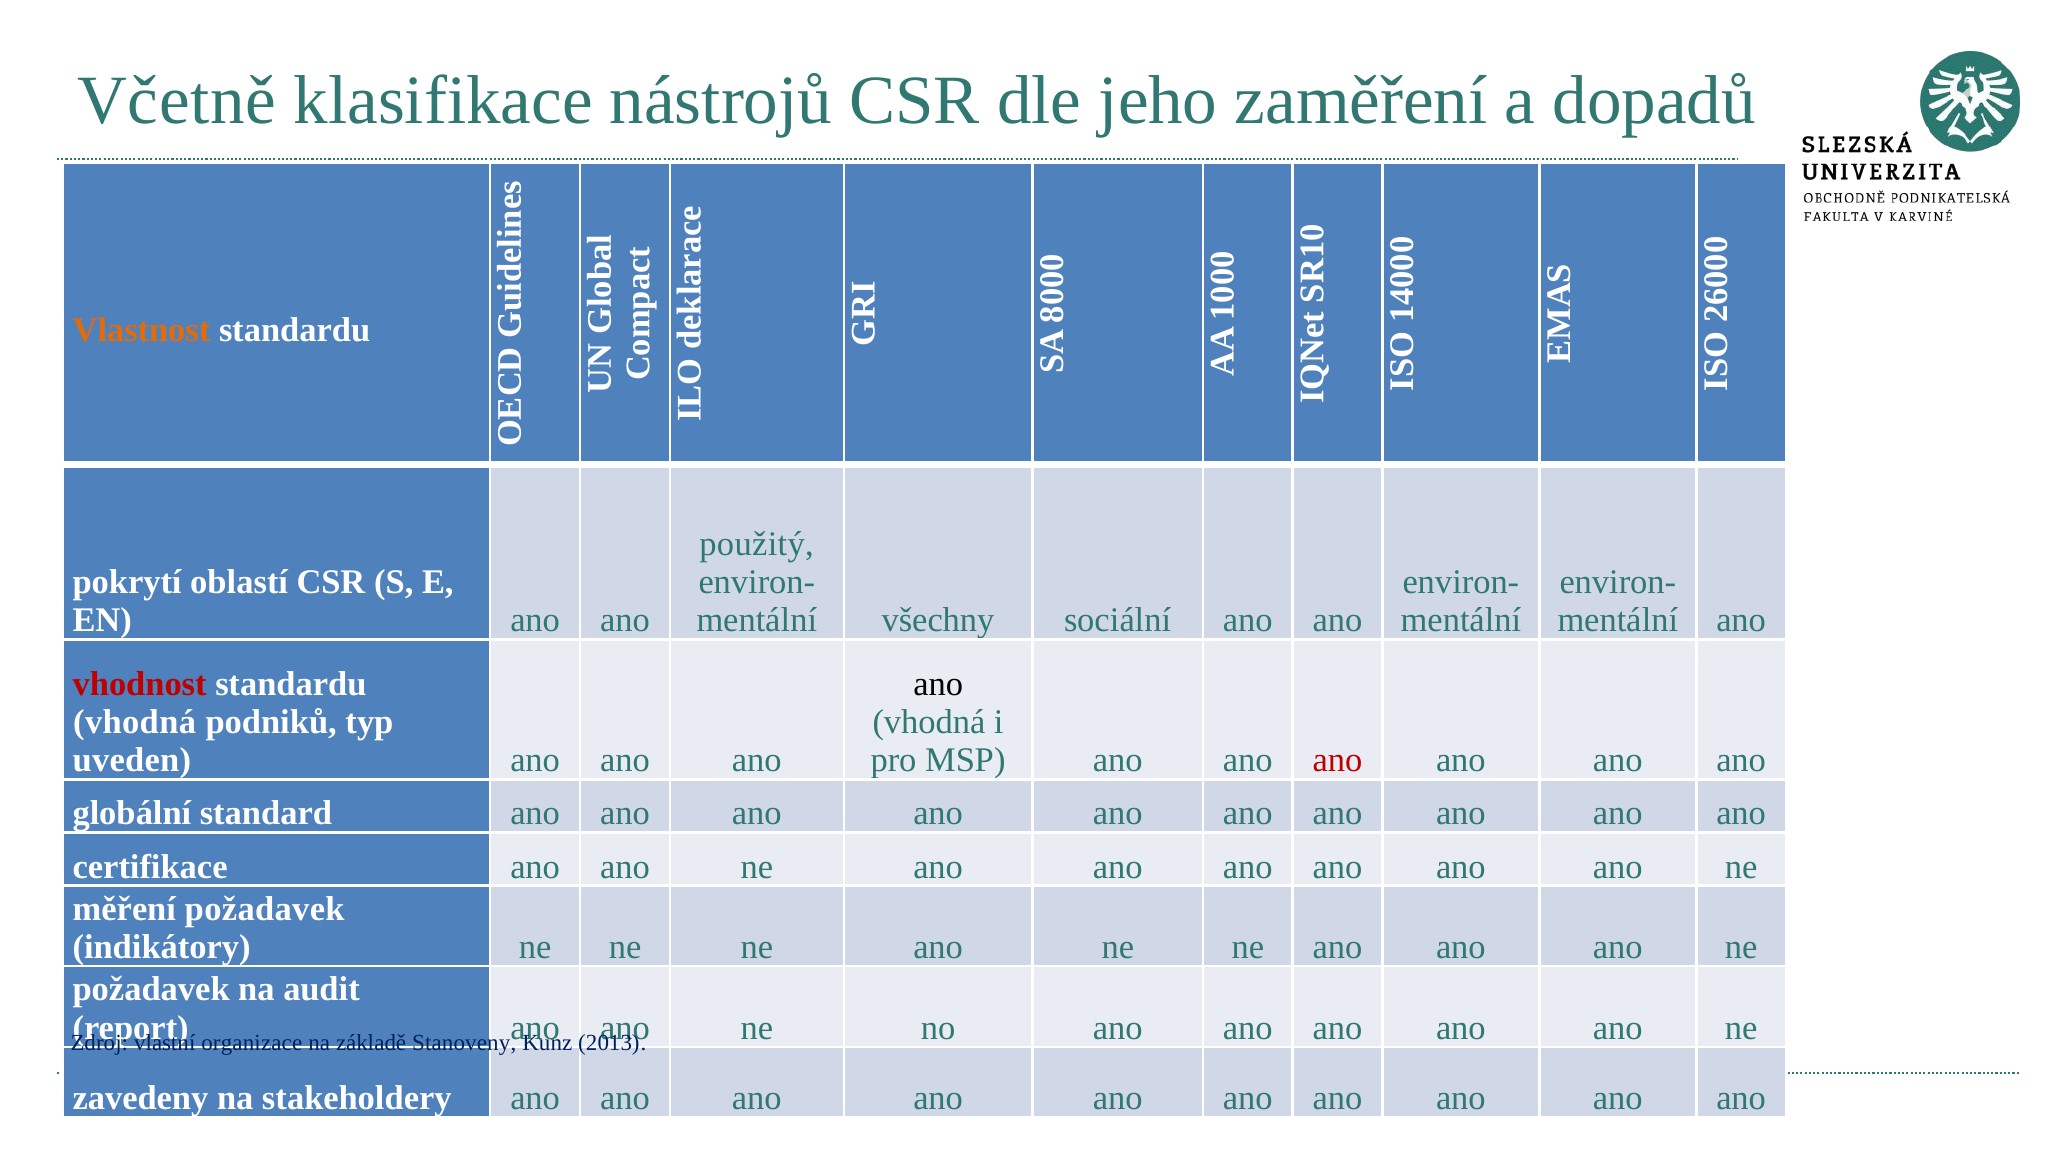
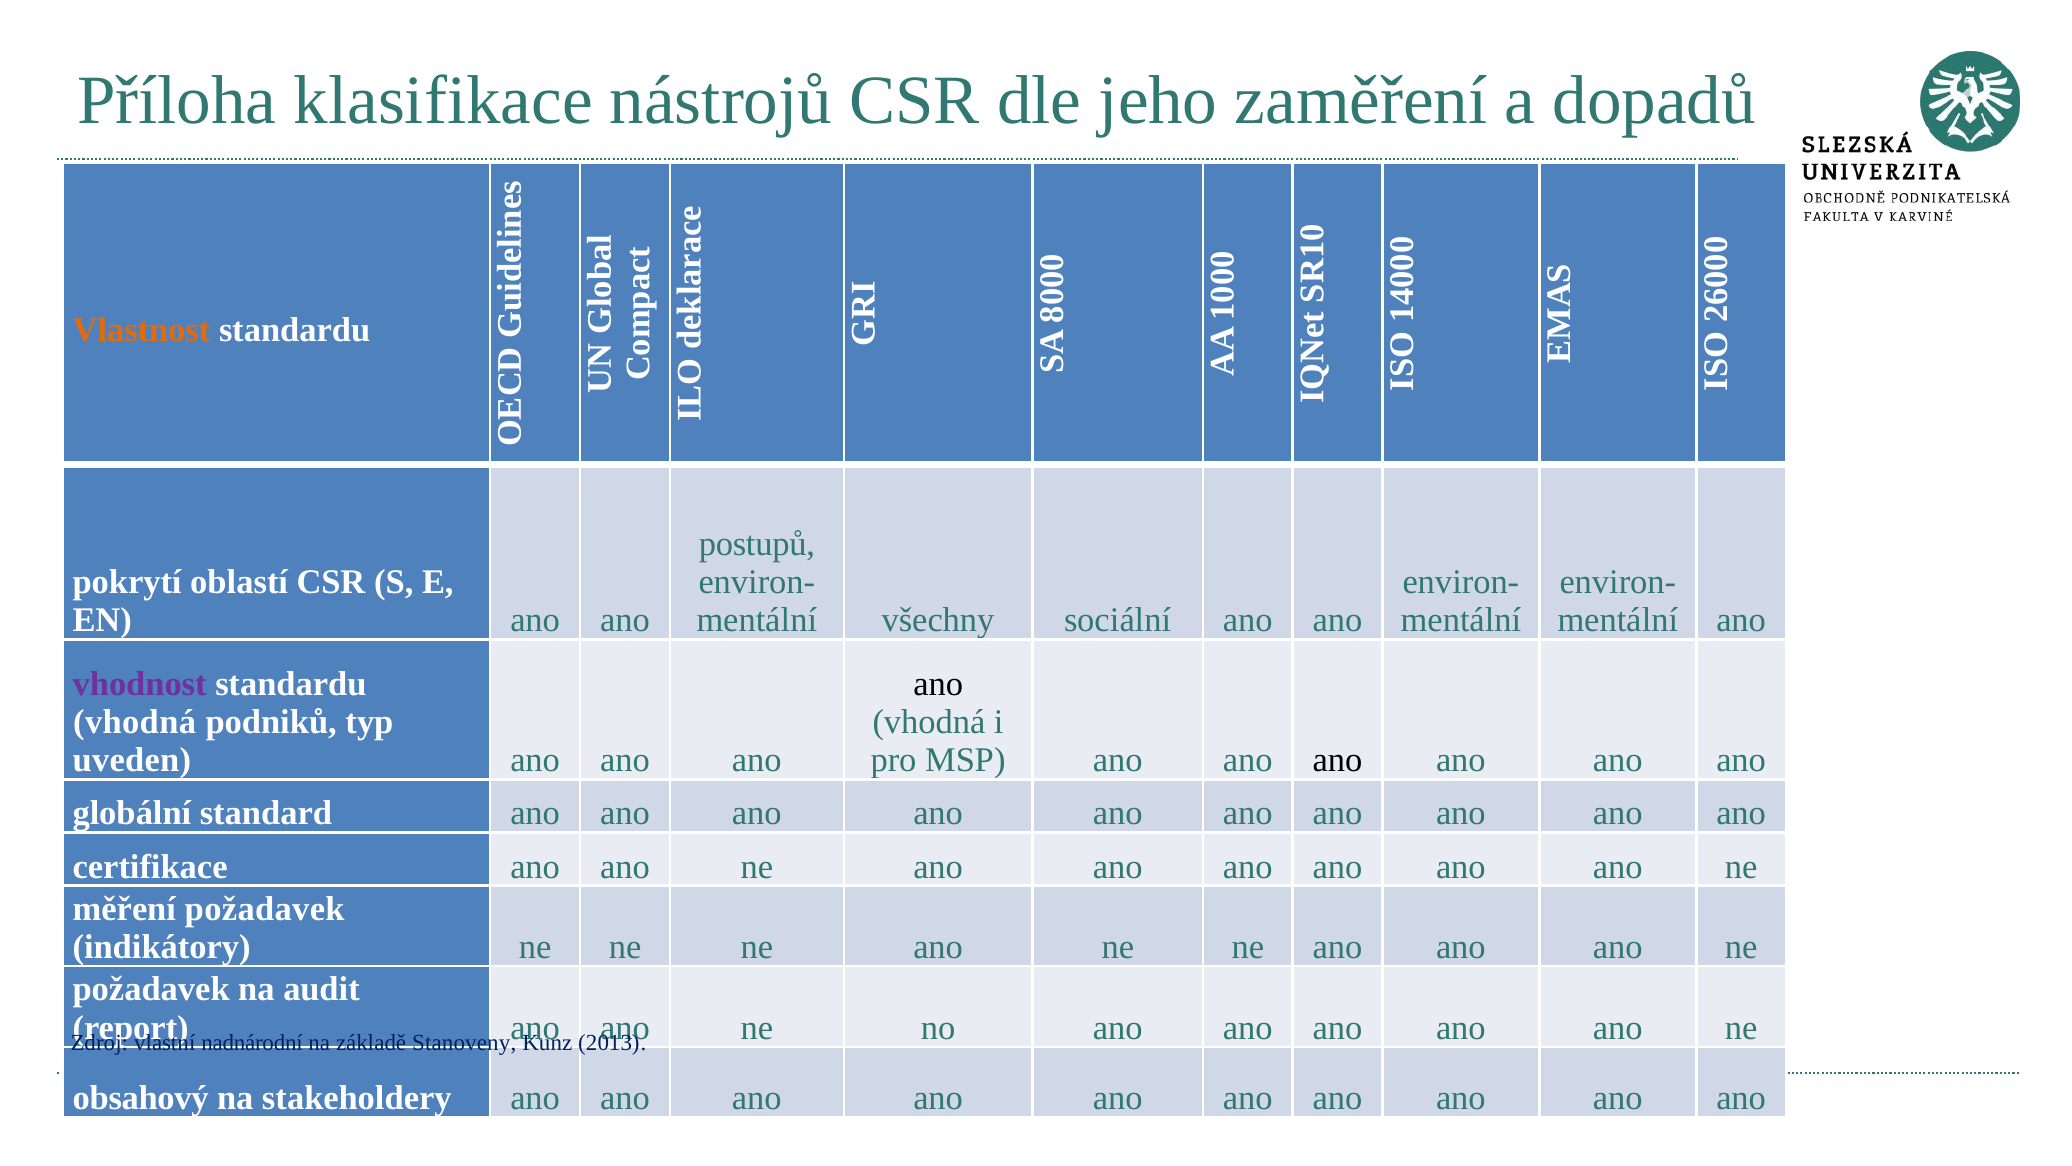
Včetně: Včetně -> Příloha (177, 101)
použitý: použitý -> postupů (757, 544)
vhodnost colour: red -> purple (140, 683)
ano colour: red -> black (1338, 760)
organizace: organizace -> nadnárodní (252, 1043)
zavedeny: zavedeny -> obsahový (141, 1097)
